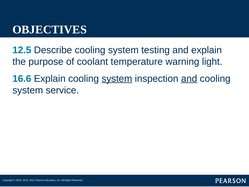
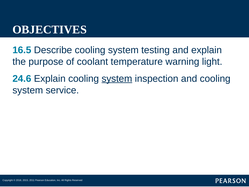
12.5: 12.5 -> 16.5 (22, 50)
16.6: 16.6 -> 24.6 (22, 79)
and underline: present -> none (189, 79)
